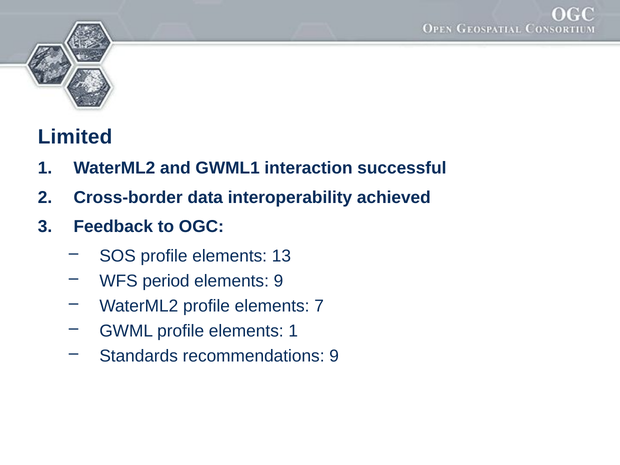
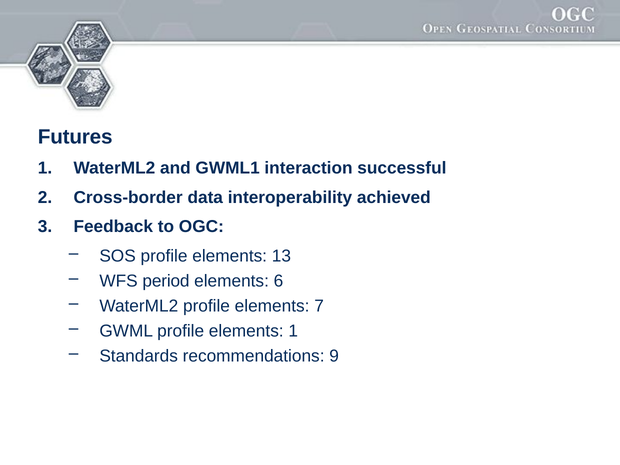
Limited: Limited -> Futures (75, 137)
elements 9: 9 -> 6 (279, 281)
